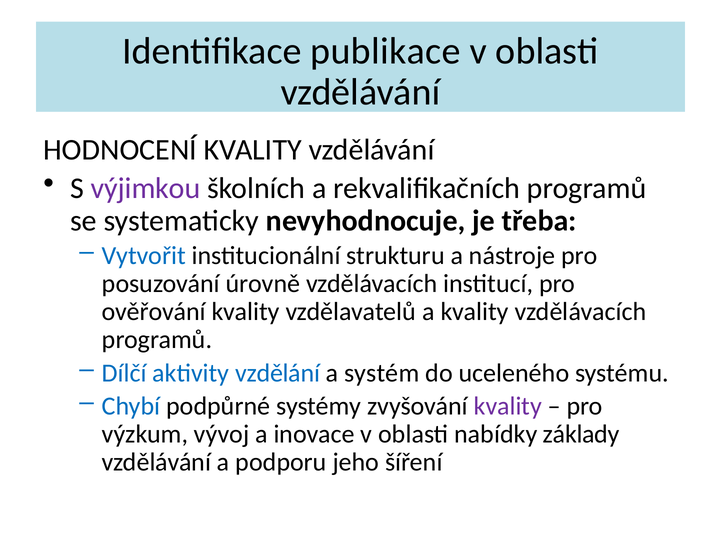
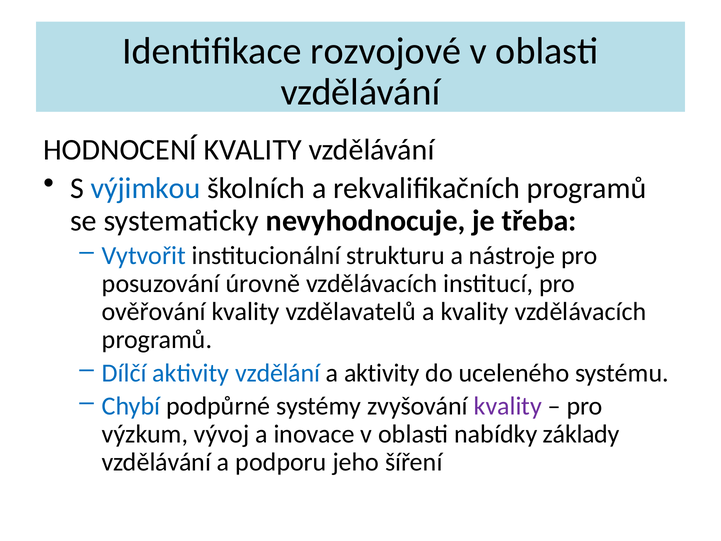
publikace: publikace -> rozvojové (386, 51)
výjimkou colour: purple -> blue (146, 188)
a systém: systém -> aktivity (382, 373)
